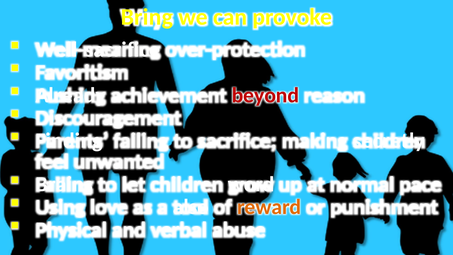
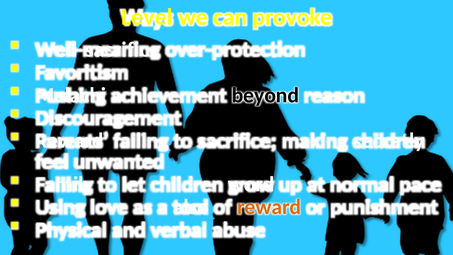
Bring: Bring -> Level (147, 17)
Already: Already -> Malachi (71, 95)
beyond colour: red -> black (265, 95)
Finding: Finding -> Reward (72, 141)
Brains: Brains -> Family (64, 184)
